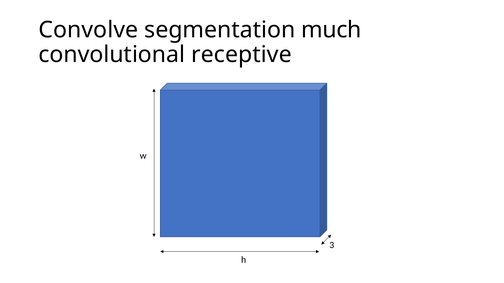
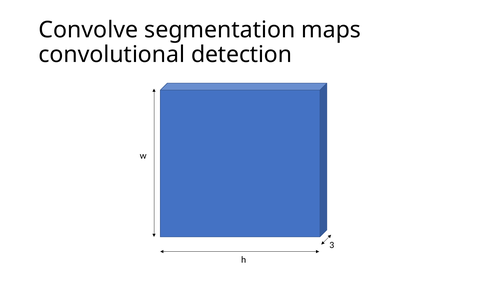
much: much -> maps (331, 30)
receptive: receptive -> detection (242, 55)
